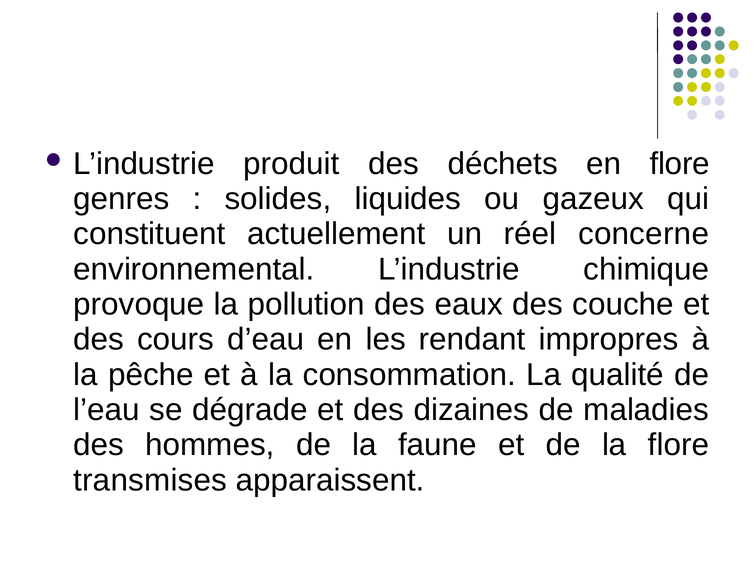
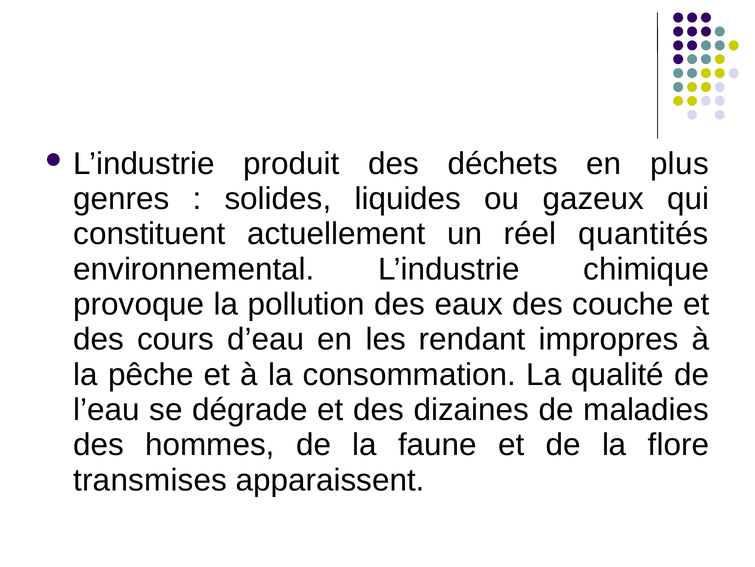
en flore: flore -> plus (679, 164)
concerne: concerne -> quantités (644, 234)
